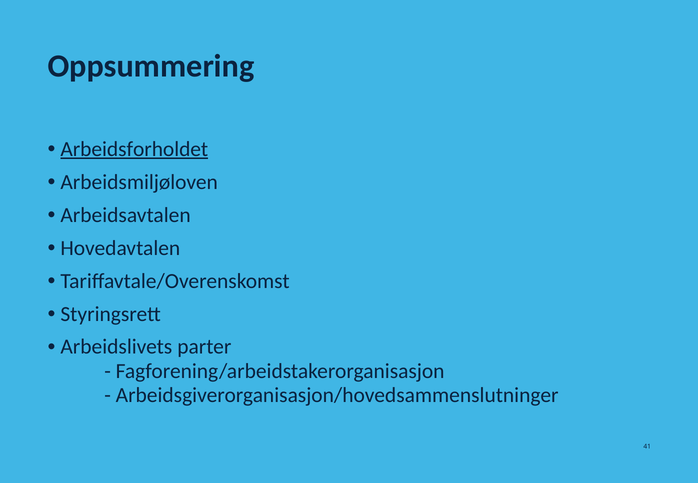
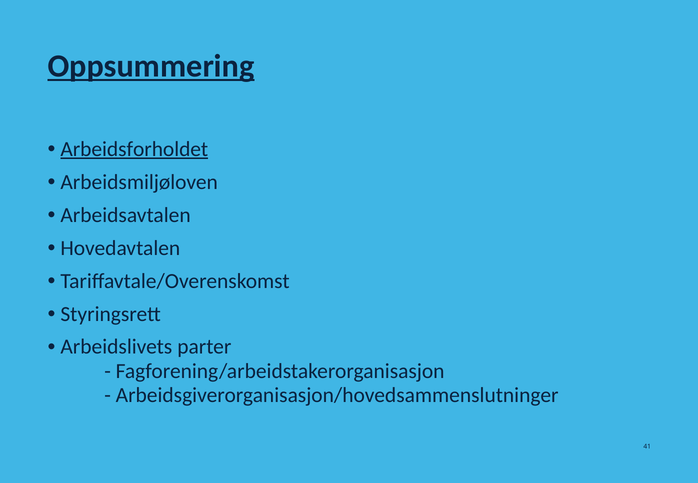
Oppsummering underline: none -> present (151, 66)
